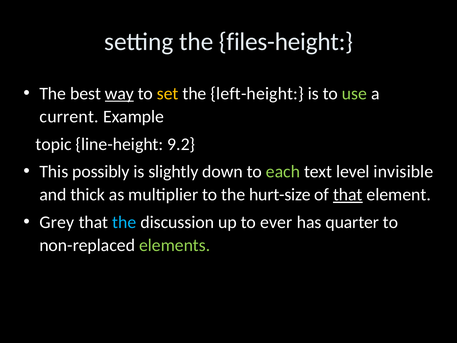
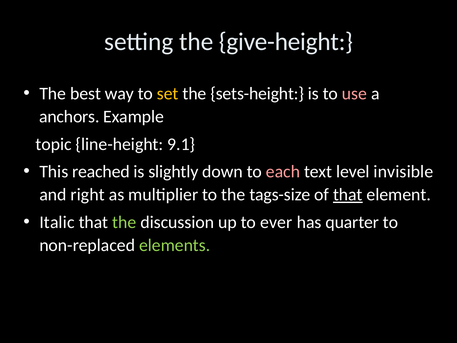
files-height: files-height -> give-height (286, 42)
way underline: present -> none (119, 94)
left-height: left-height -> sets-height (257, 94)
use colour: light green -> pink (354, 94)
current: current -> anchors (69, 117)
9.2: 9.2 -> 9.1 (181, 144)
possibly: possibly -> reached (101, 172)
each colour: light green -> pink (283, 172)
thick: thick -> right (88, 195)
hurt-size: hurt-size -> tags-size (280, 195)
Grey: Grey -> Italic (57, 222)
the colour: light blue -> light green (124, 222)
